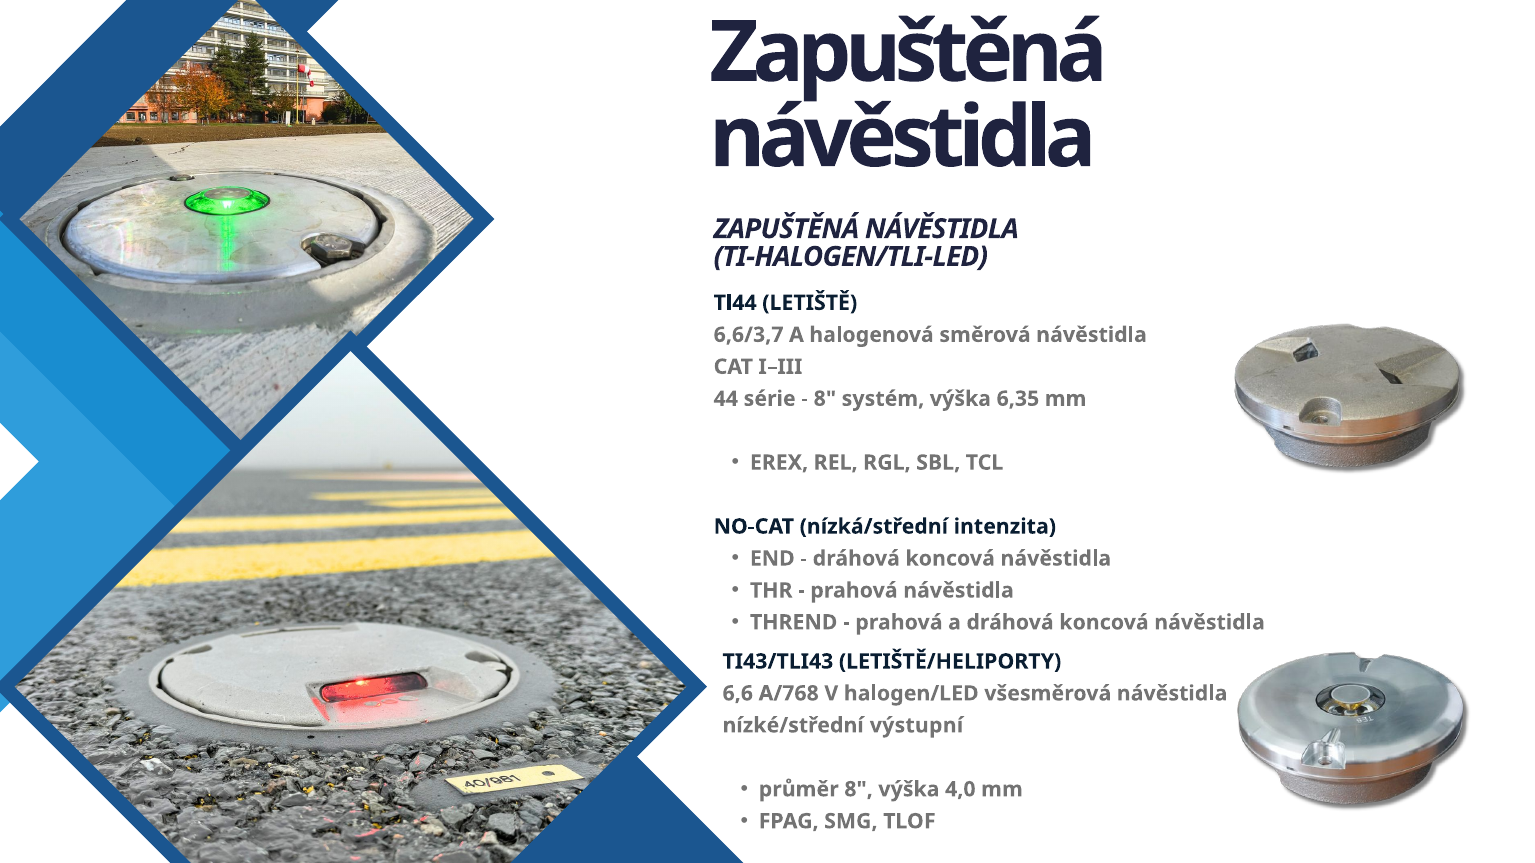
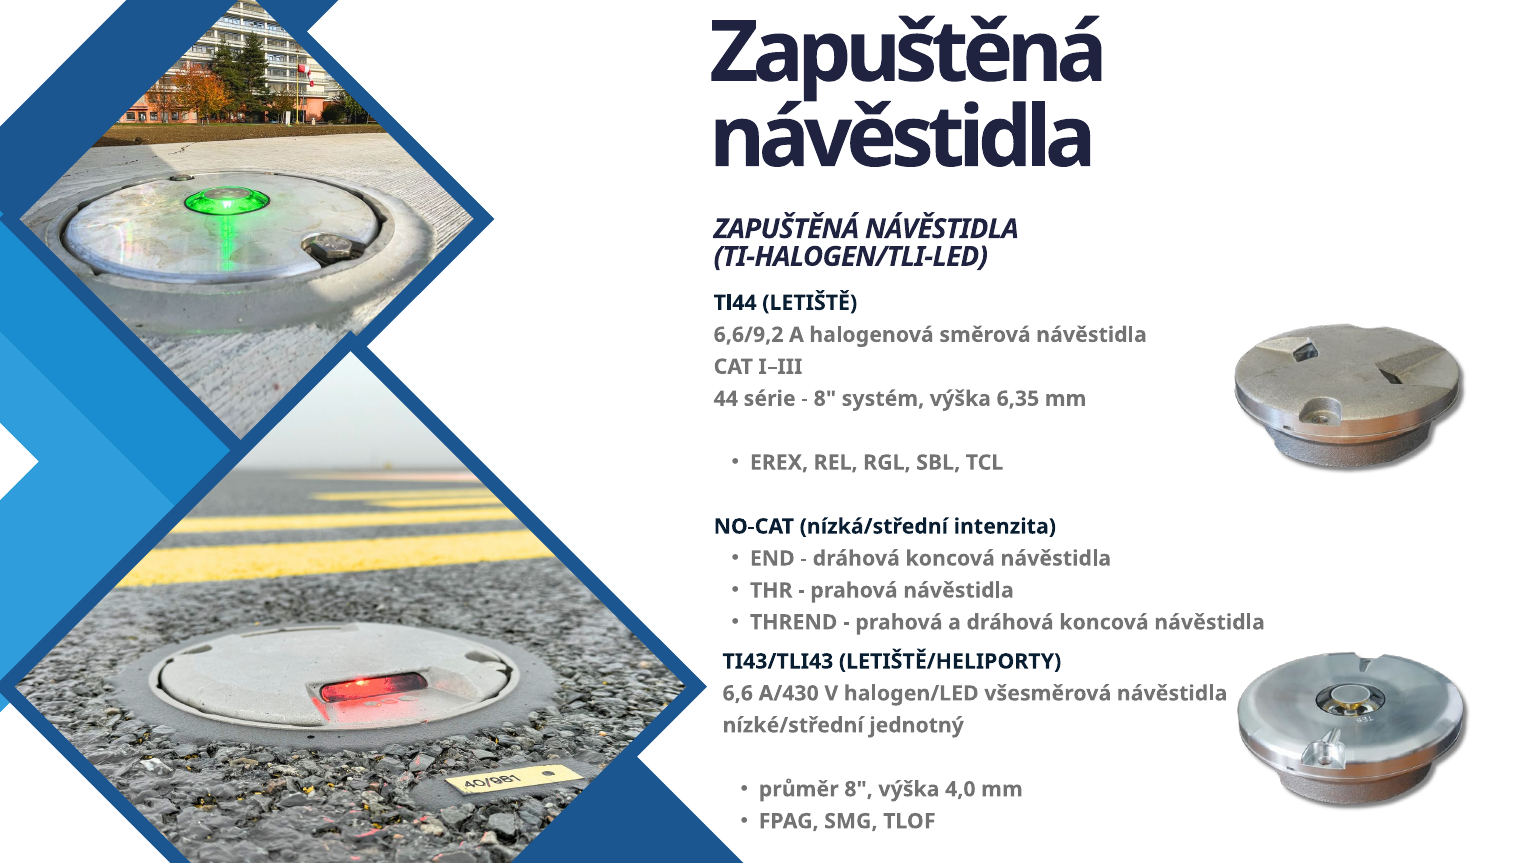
6,6/3,7: 6,6/3,7 -> 6,6/9,2 (749, 335)
A/768: A/768 -> A/430 (789, 694)
výstupní: výstupní -> jednotný (917, 726)
